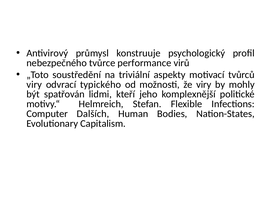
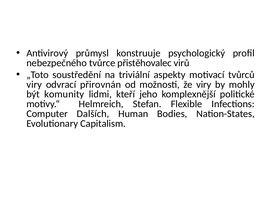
performance: performance -> přistěhovalec (144, 63)
typického: typického -> přirovnán (101, 85)
spatřován: spatřován -> komunity (64, 94)
